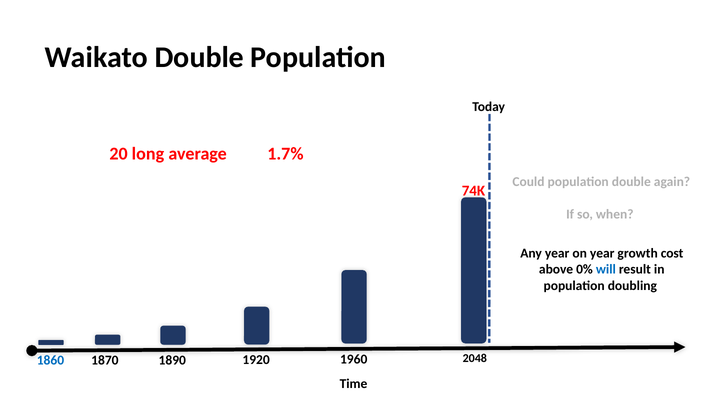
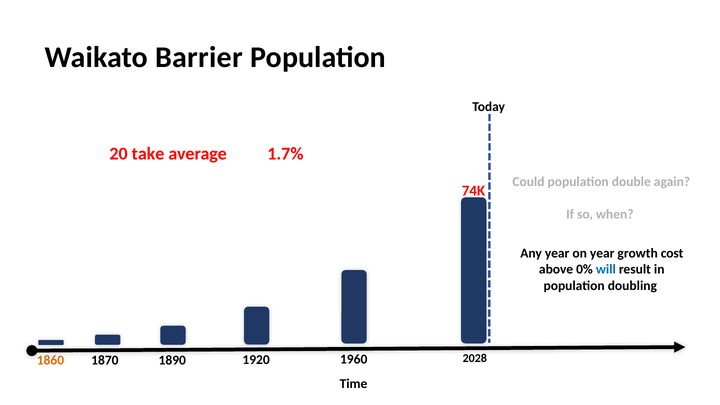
Waikato Double: Double -> Barrier (199, 57)
long: long -> take (148, 154)
1860 colour: blue -> orange (50, 361)
2048: 2048 -> 2028 (475, 358)
